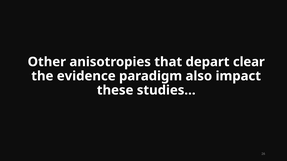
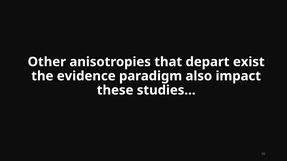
clear: clear -> exist (249, 62)
